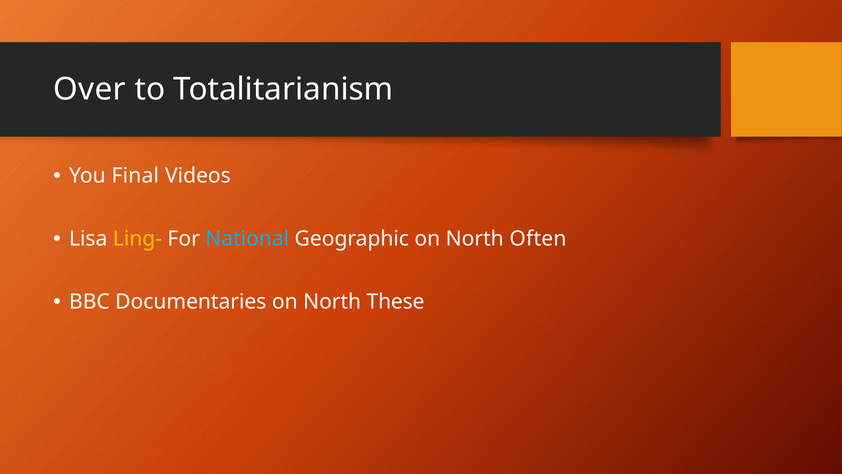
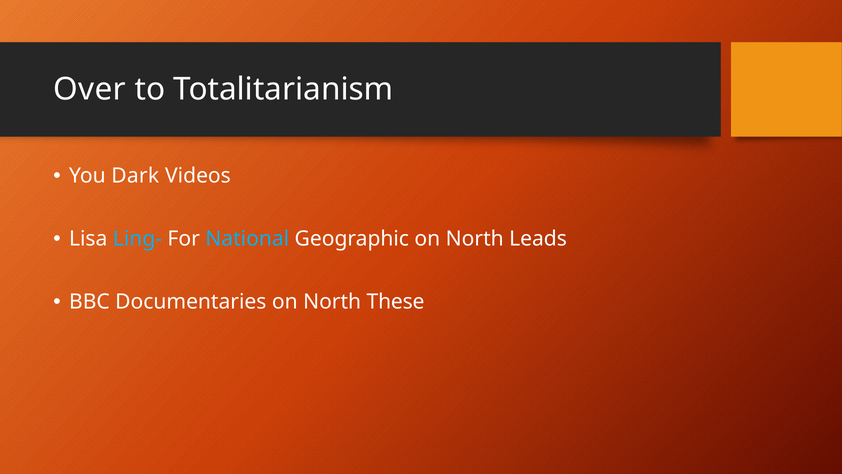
Final: Final -> Dark (135, 176)
Ling- colour: yellow -> light blue (137, 239)
Often: Often -> Leads (538, 239)
